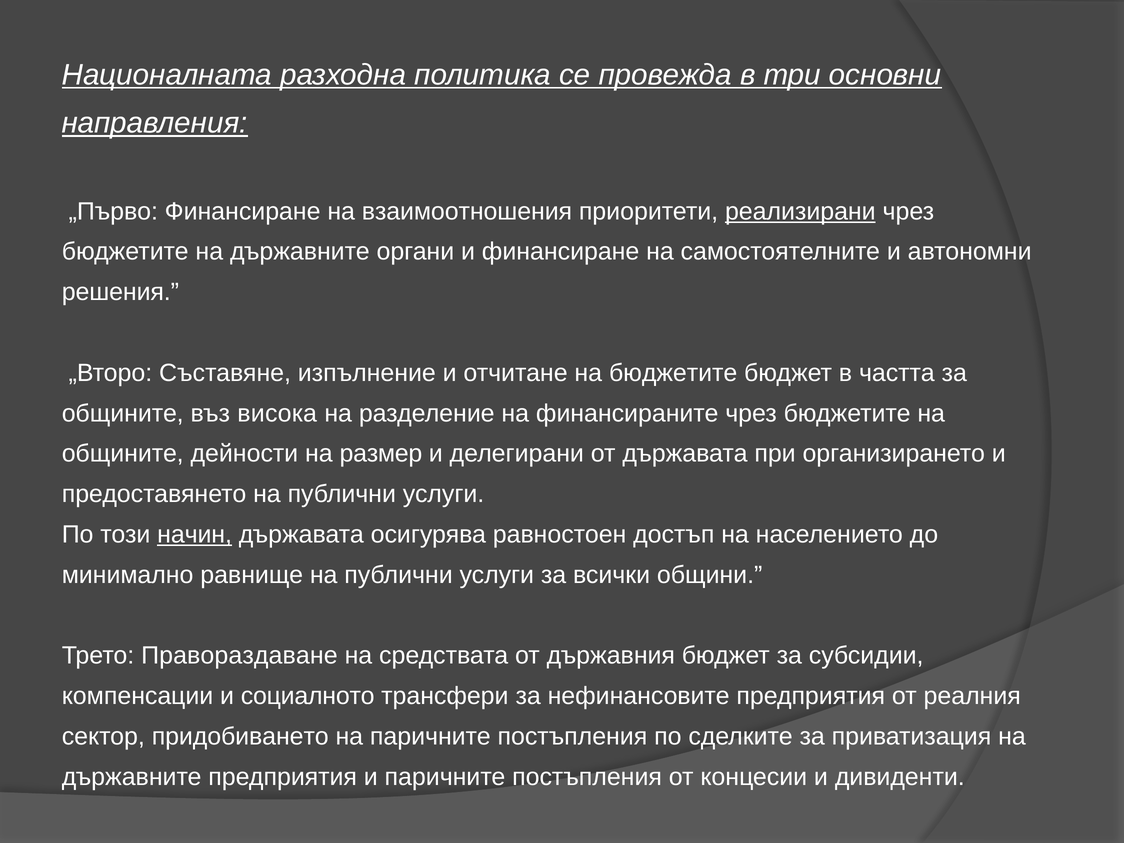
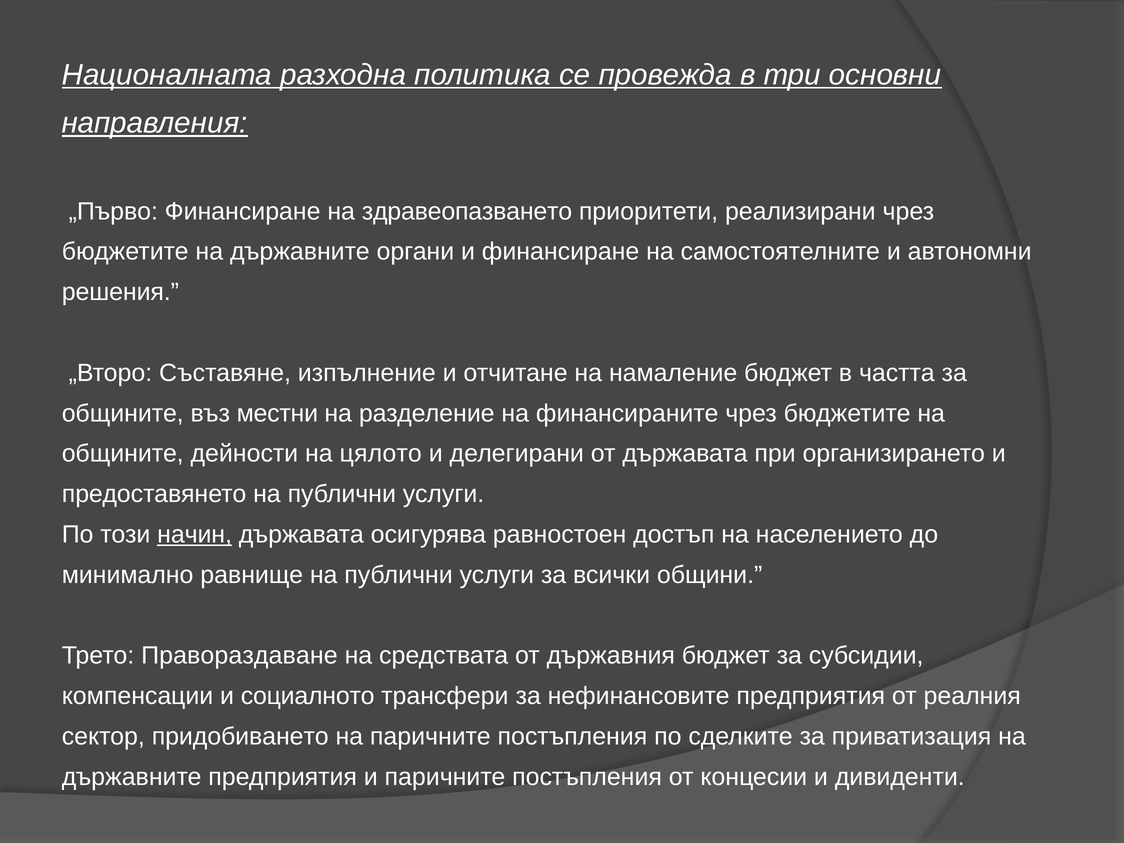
взаимоотношения: взаимоотношения -> здравеопазването (467, 211)
реализирани underline: present -> none (800, 211)
на бюджетите: бюджетите -> намаление (673, 373)
висока: висока -> местни (277, 413)
размер: размер -> цялото (381, 454)
